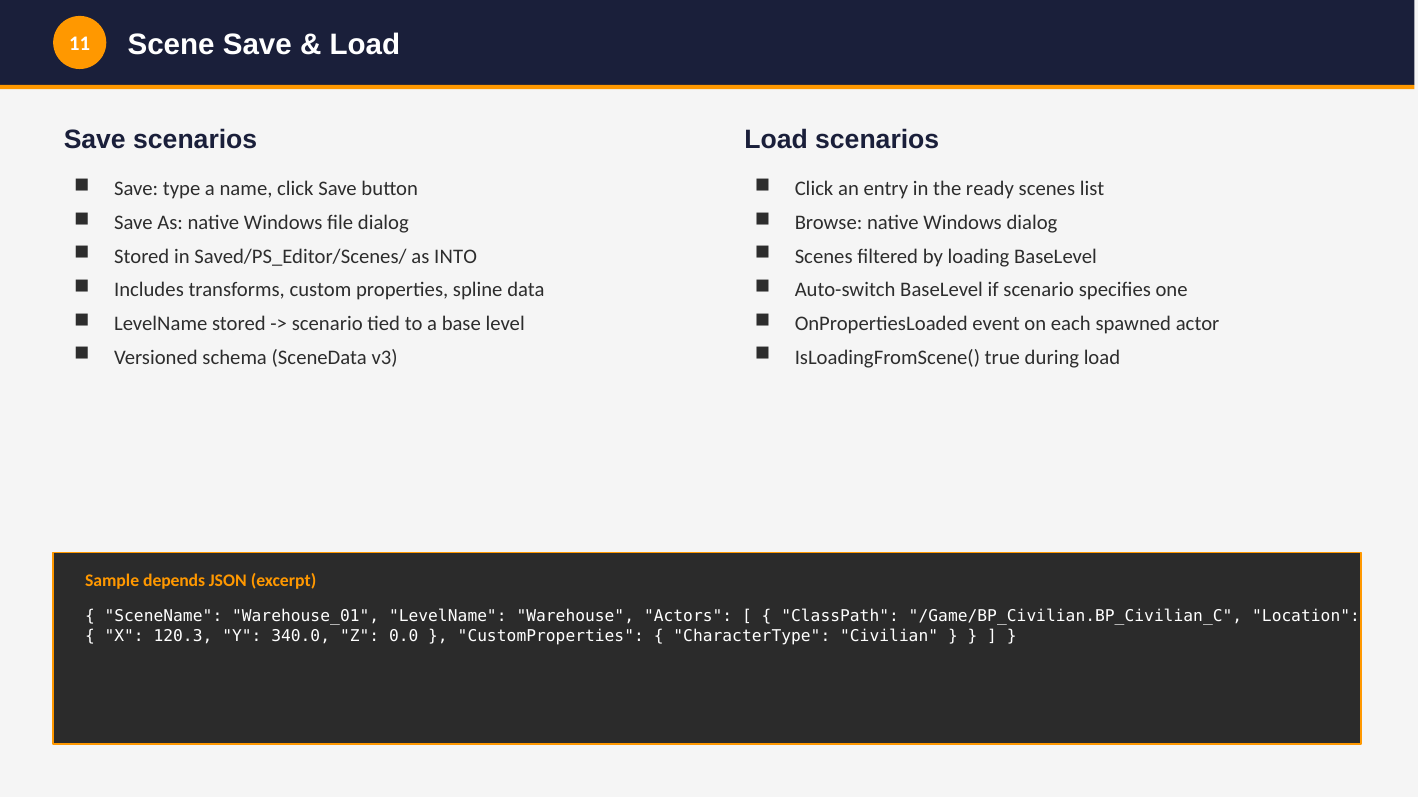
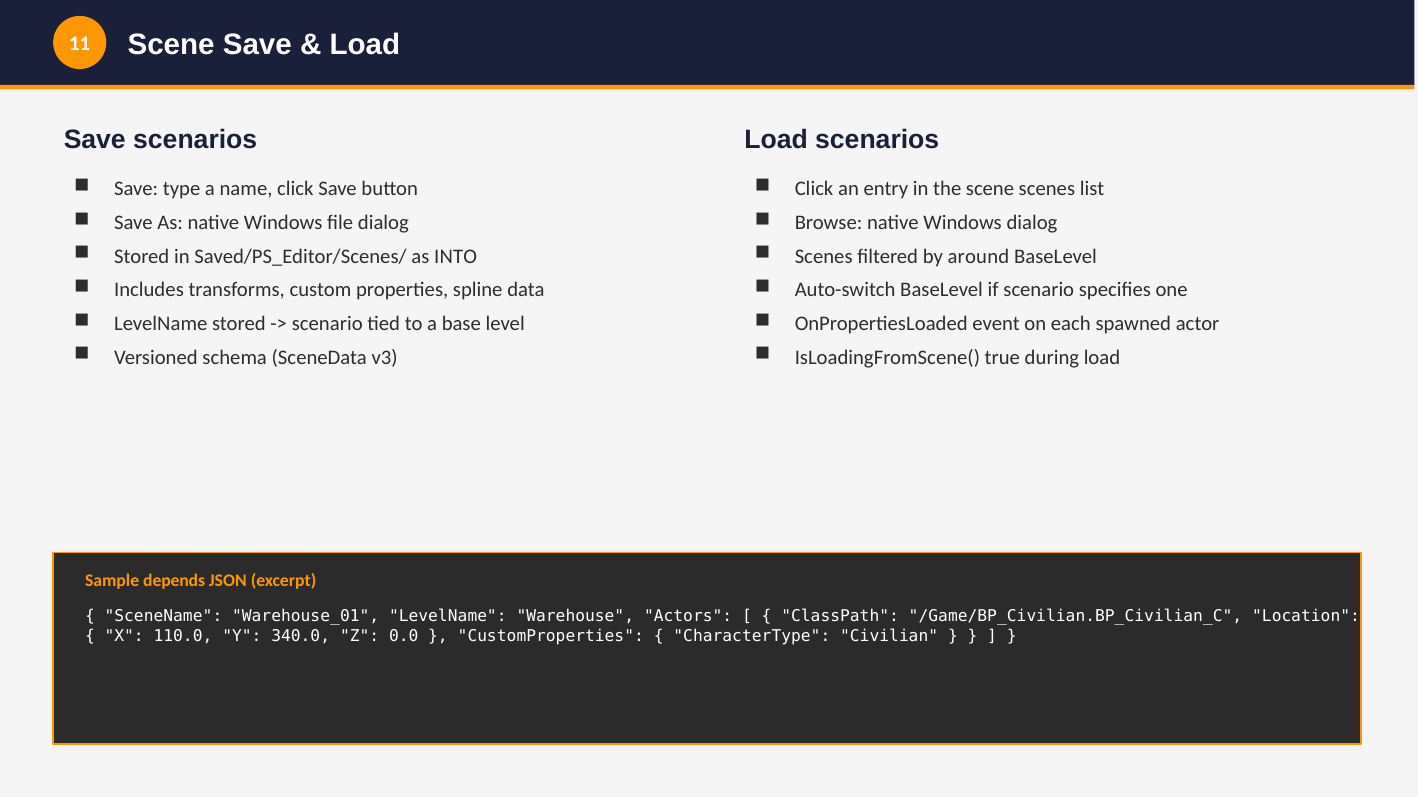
the ready: ready -> scene (990, 189)
loading: loading -> around (978, 257)
120.3: 120.3 -> 110.0 (183, 637)
